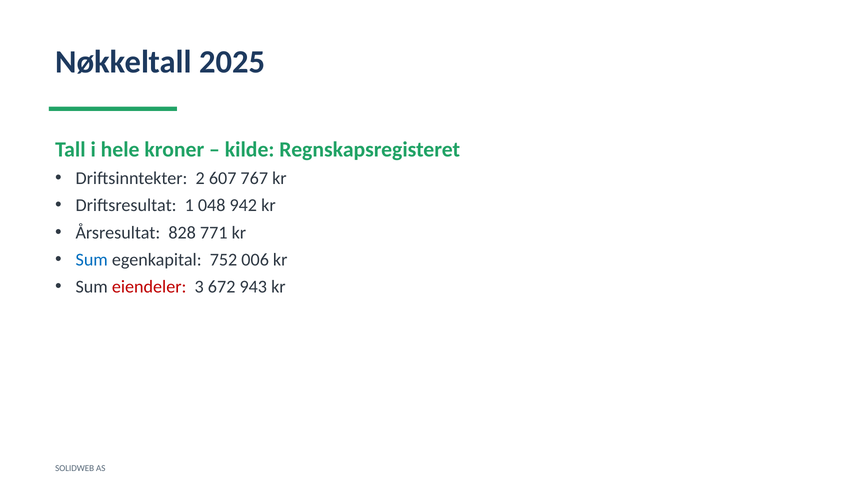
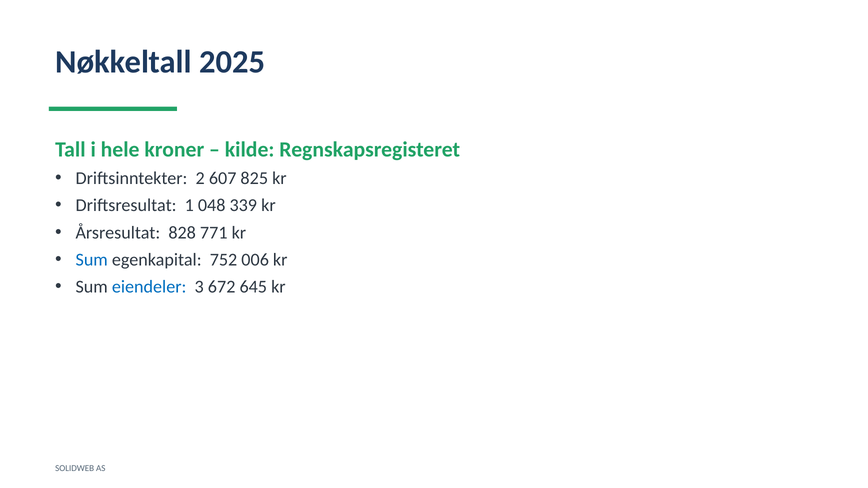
767: 767 -> 825 (254, 178)
942: 942 -> 339 (243, 206)
eiendeler colour: red -> blue (149, 287)
943: 943 -> 645 (253, 287)
